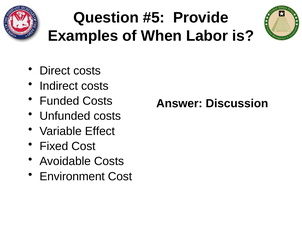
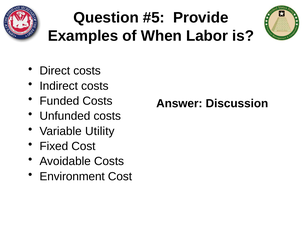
Effect: Effect -> Utility (100, 131)
